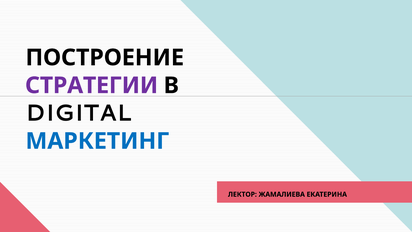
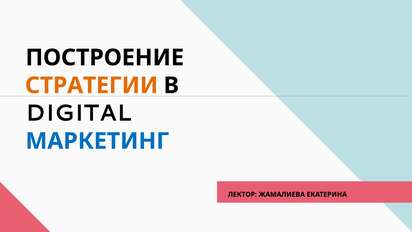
СТРАТЕГИИ colour: purple -> orange (92, 85)
